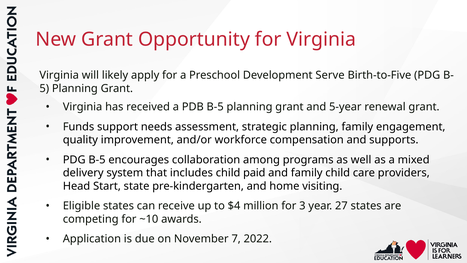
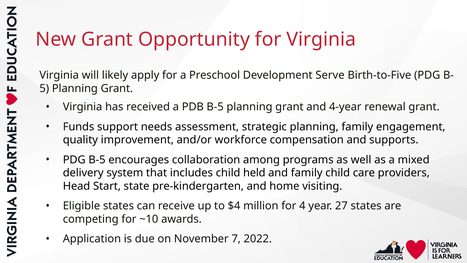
5-year: 5-year -> 4-year (345, 107)
paid: paid -> held (254, 173)
3: 3 -> 4 (302, 206)
